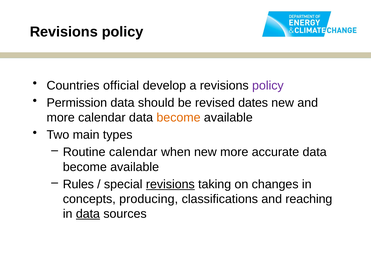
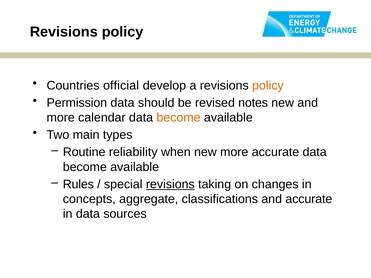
policy colour: purple -> orange (268, 85)
dates: dates -> notes (253, 103)
Routine calendar: calendar -> reliability (133, 152)
producing: producing -> aggregate (149, 199)
and reaching: reaching -> accurate (309, 199)
data underline: present -> none (88, 214)
